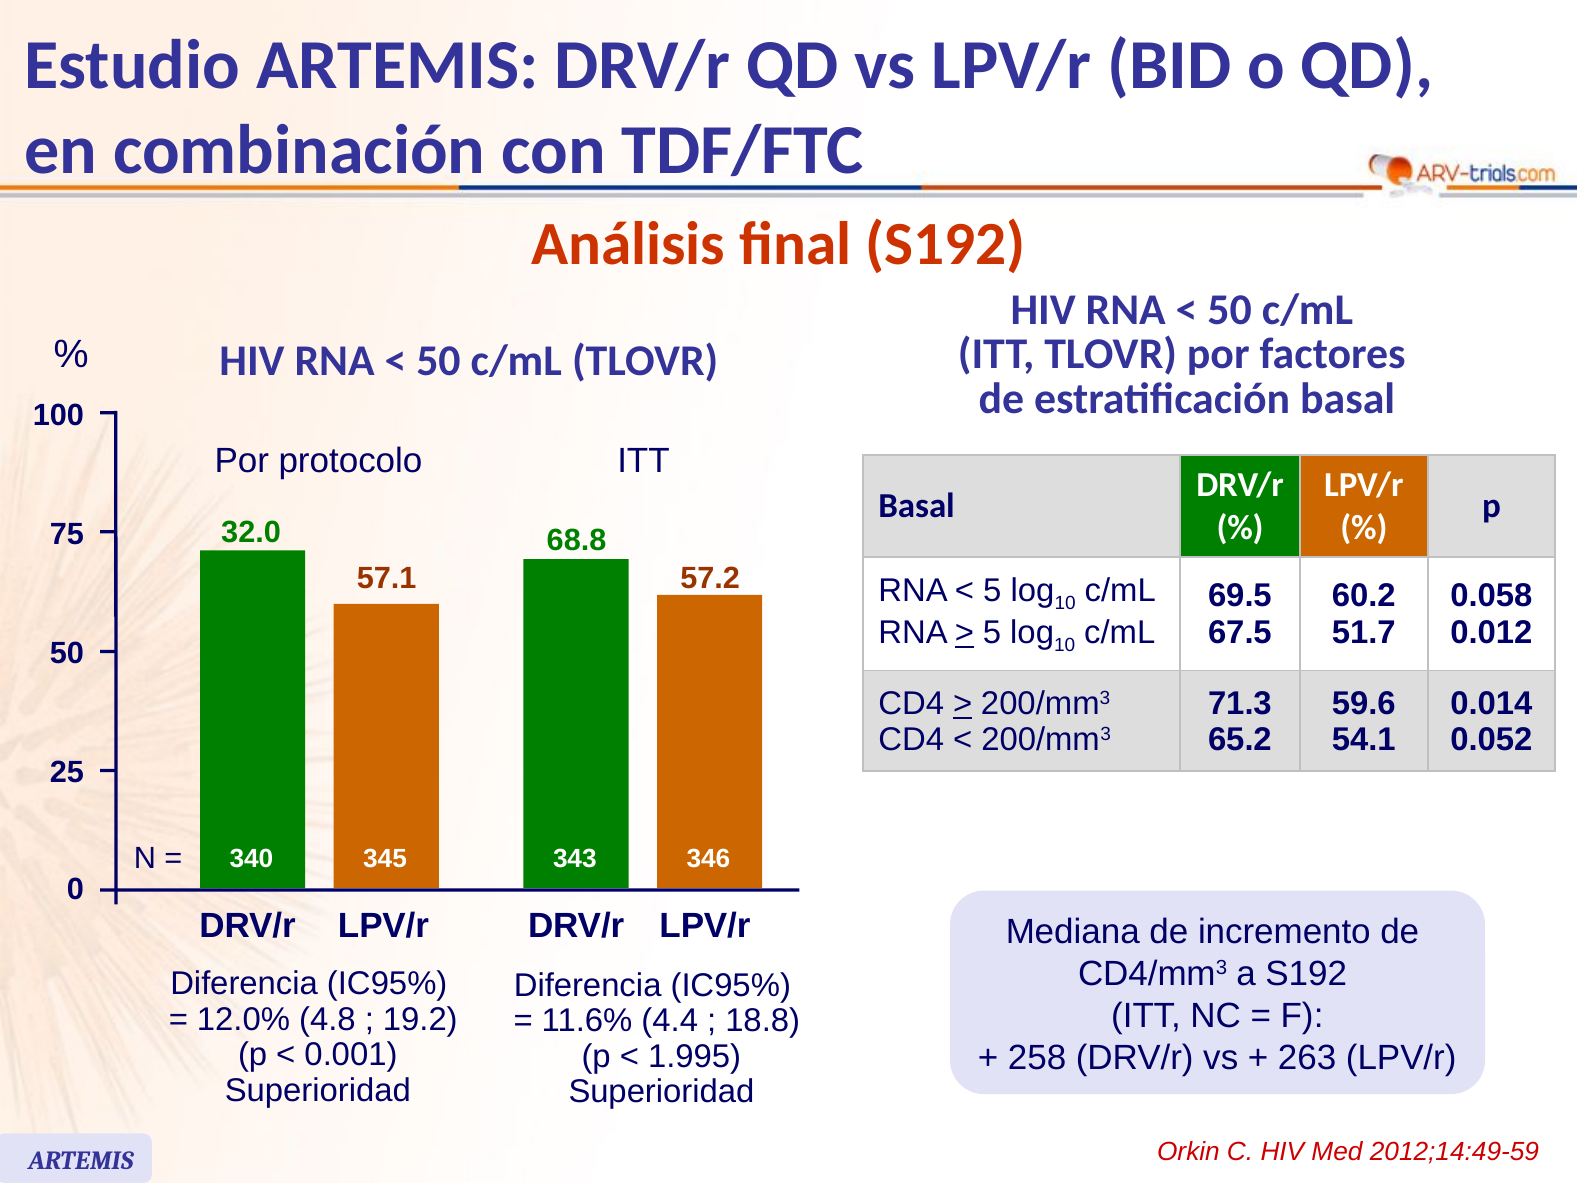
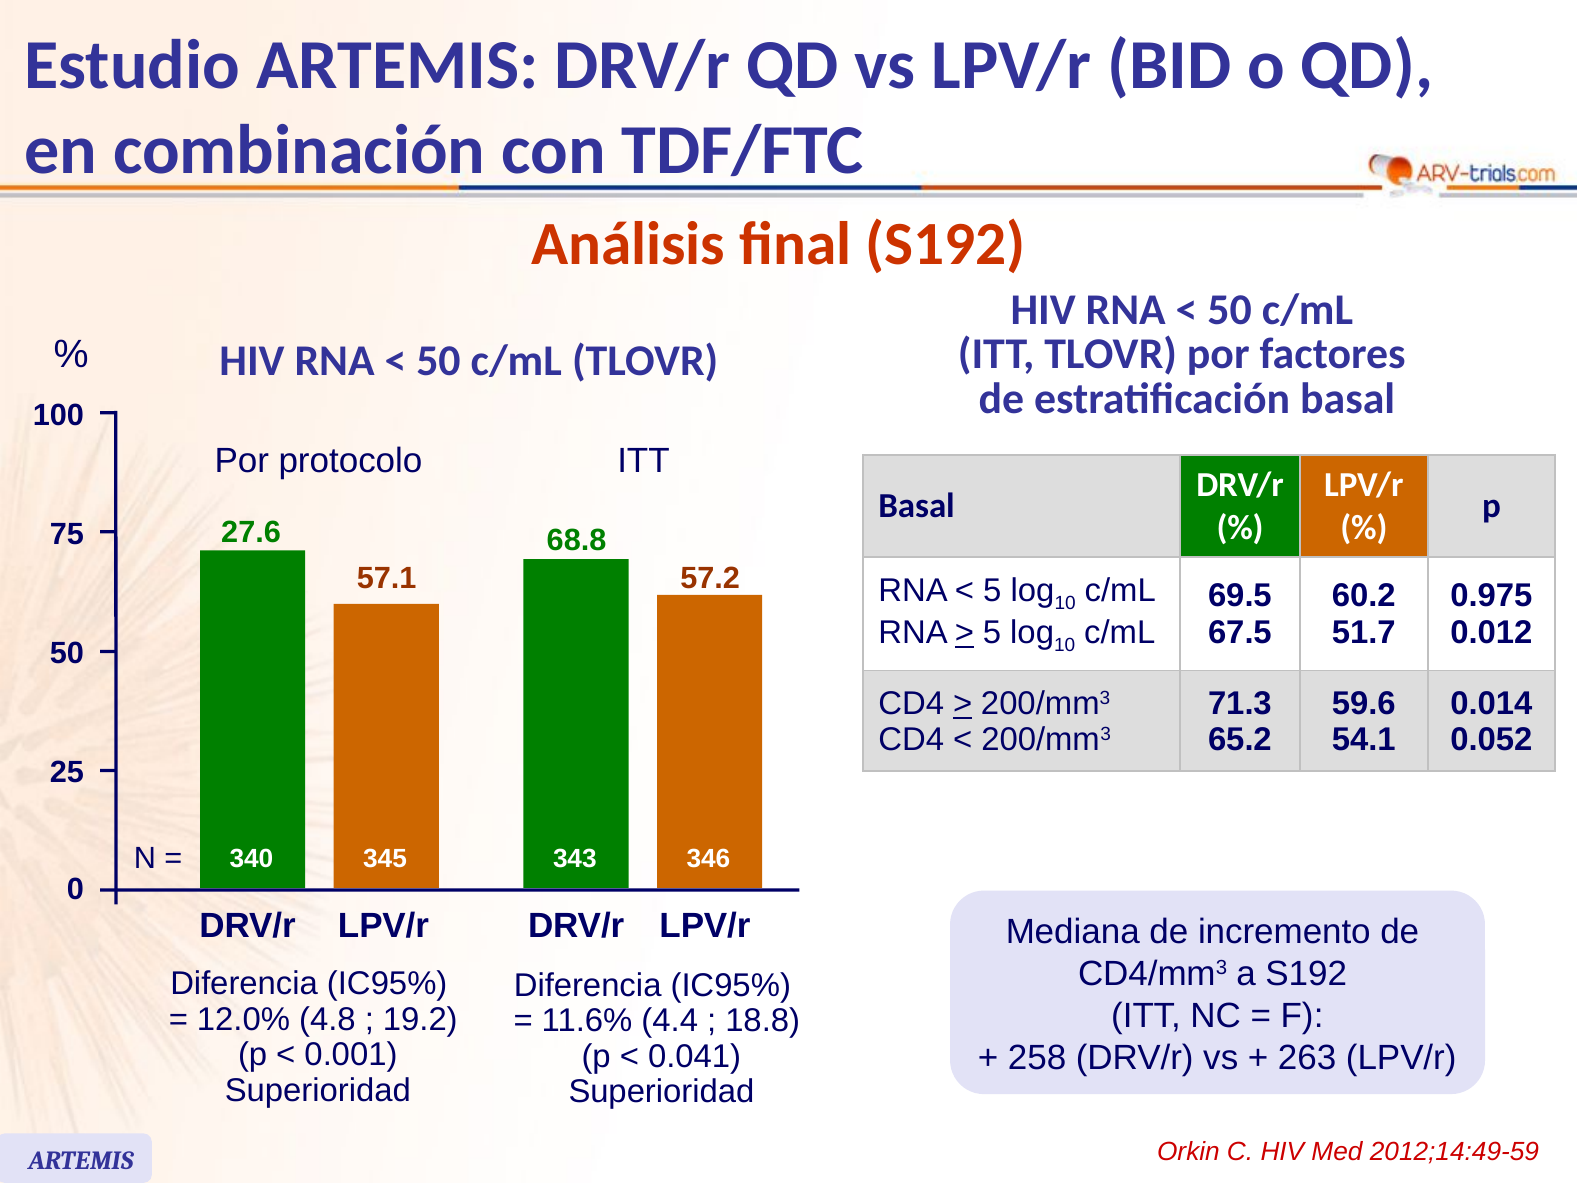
32.0: 32.0 -> 27.6 (251, 532)
0.058: 0.058 -> 0.975 (1491, 596)
1.995: 1.995 -> 0.041 (695, 1056)
